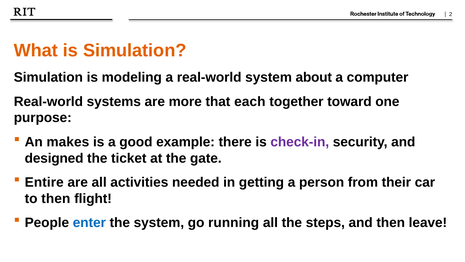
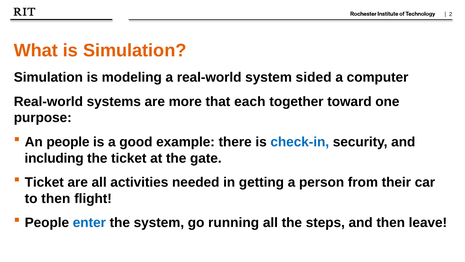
about: about -> sided (314, 77)
An makes: makes -> people (68, 142)
check-in colour: purple -> blue (300, 142)
designed: designed -> including (54, 158)
Entire: Entire -> Ticket (44, 182)
